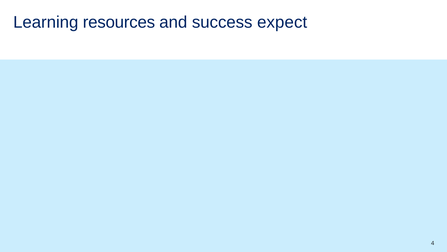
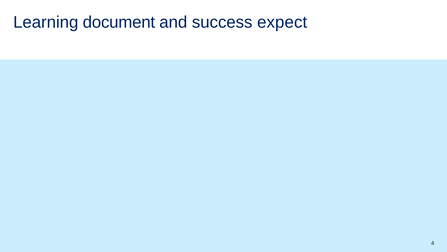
resources: resources -> document (119, 22)
